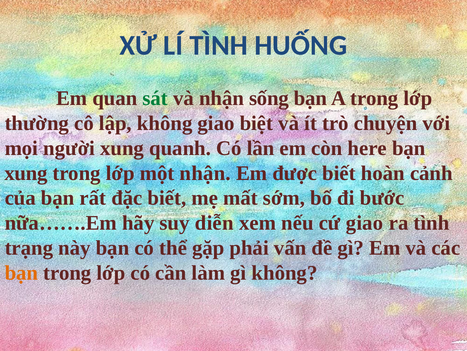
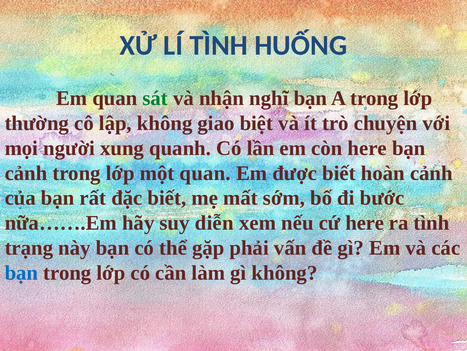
sống: sống -> nghĩ (269, 98)
xung: xung -> cảnh (26, 173)
một nhận: nhận -> quan (205, 173)
cứ giao: giao -> here (365, 223)
bạn colour: orange -> blue (21, 273)
